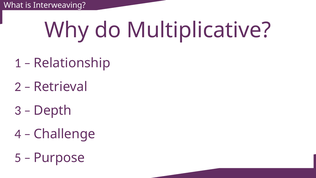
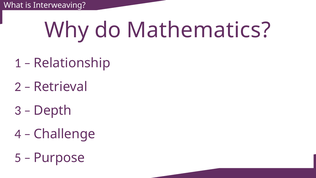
Multiplicative: Multiplicative -> Mathematics (199, 30)
